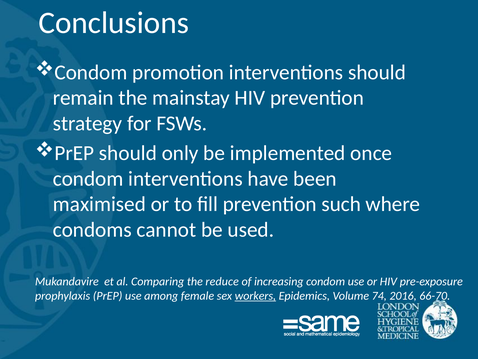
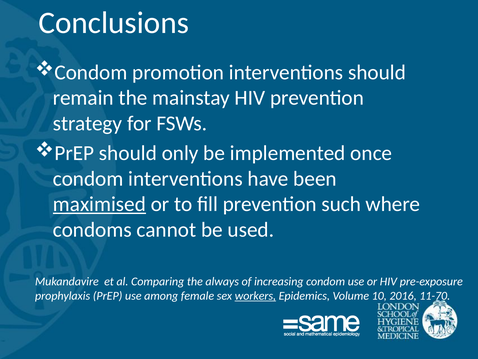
maximised underline: none -> present (99, 204)
reduce: reduce -> always (222, 281)
74: 74 -> 10 (379, 295)
66-70: 66-70 -> 11-70 (435, 295)
